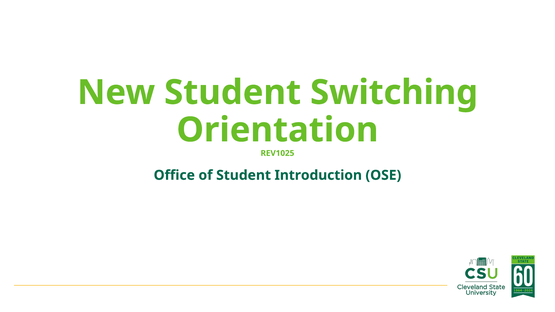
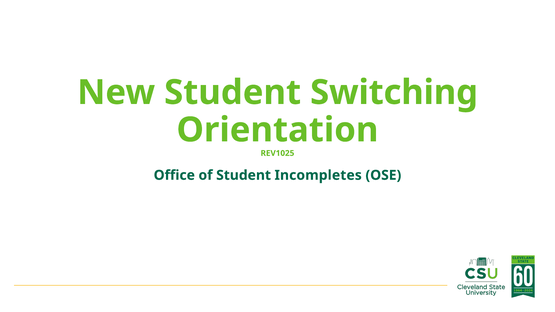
Introduction: Introduction -> Incompletes (318, 175)
